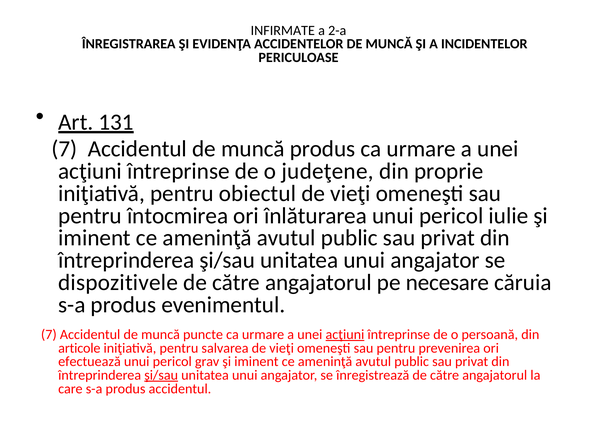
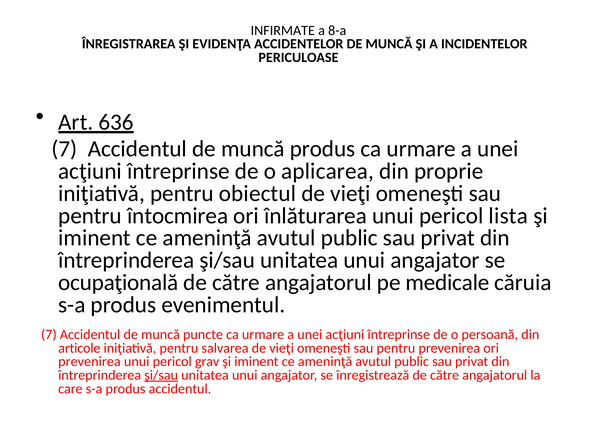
2-a: 2-a -> 8-a (337, 30)
131: 131 -> 636 (116, 122)
judeţene: judeţene -> aplicarea (328, 171)
iulie: iulie -> lista (508, 216)
dispozitivele: dispozitivele -> ocupaţională (118, 282)
necesare: necesare -> medicale (447, 282)
acţiuni underline: present -> none (345, 334)
efectuează: efectuează -> prevenirea (89, 361)
